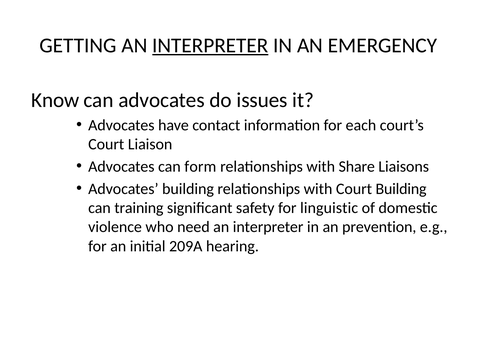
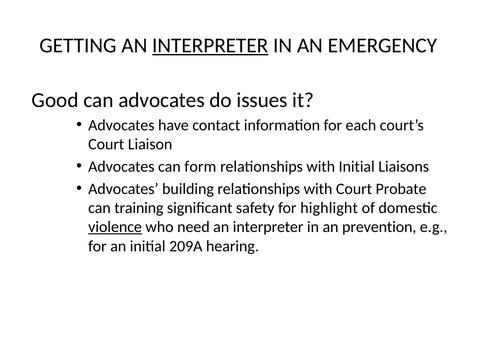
Know: Know -> Good (55, 100)
with Share: Share -> Initial (357, 166)
Court Building: Building -> Probate (401, 189)
linguistic: linguistic -> highlight (329, 208)
violence underline: none -> present (115, 227)
